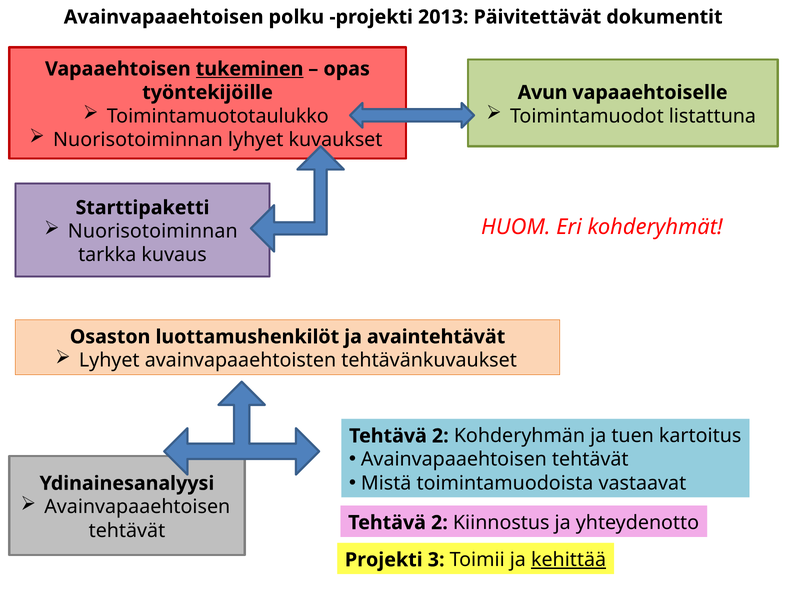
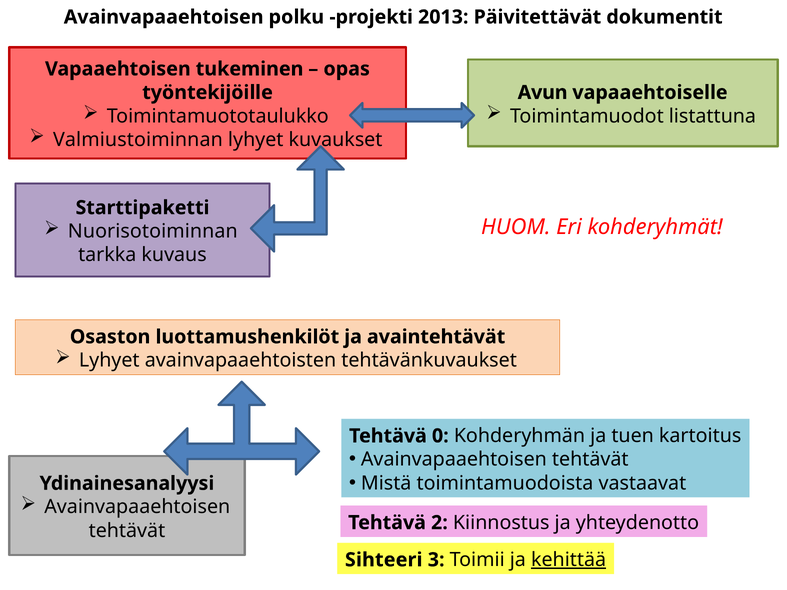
tukeminen underline: present -> none (250, 69)
Nuorisotoiminnan: Nuorisotoiminnan -> Valmiustoiminnan (138, 140)
2: 2 -> 0 (440, 436)
Projekti: Projekti -> Sihteeri (384, 560)
